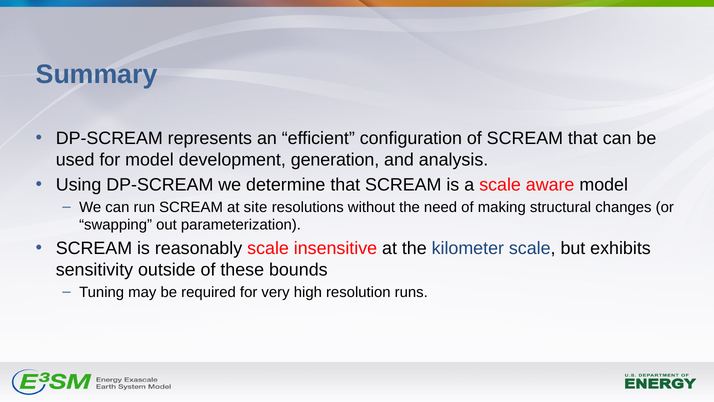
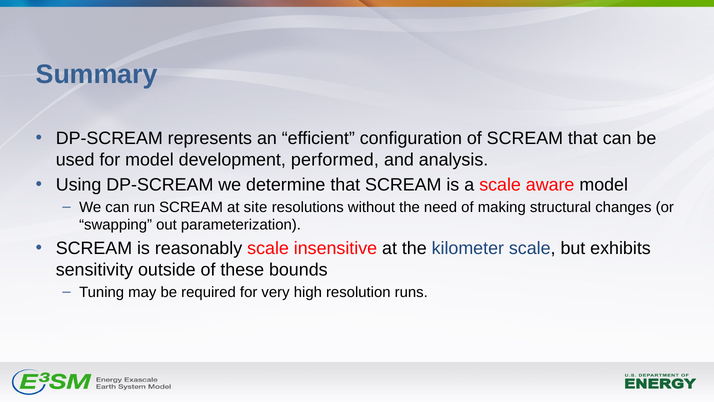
generation: generation -> performed (335, 160)
